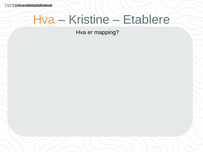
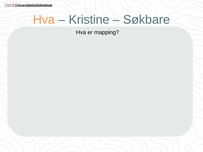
Etablere: Etablere -> Søkbare (147, 20)
